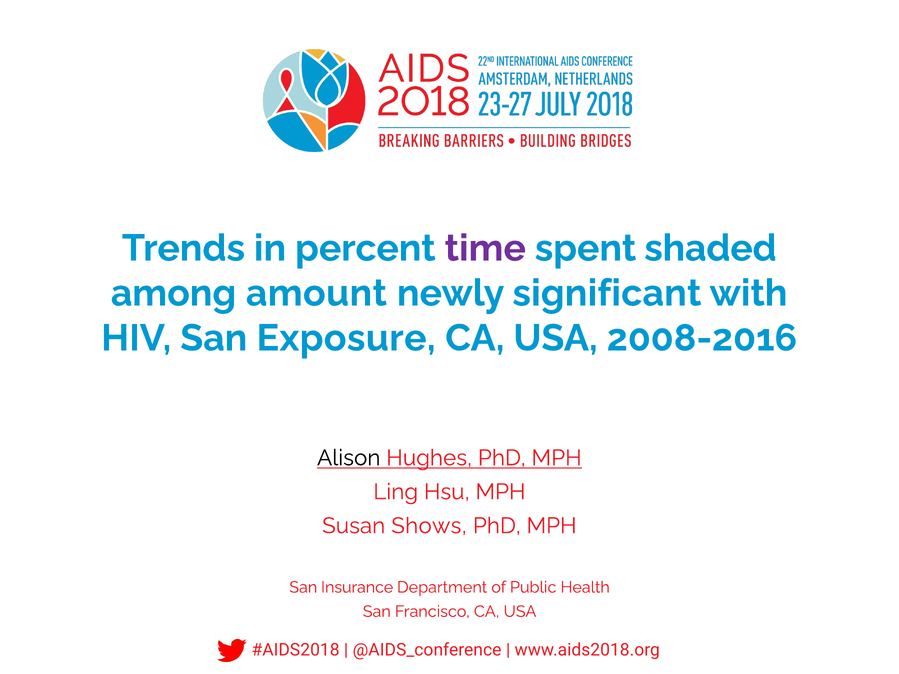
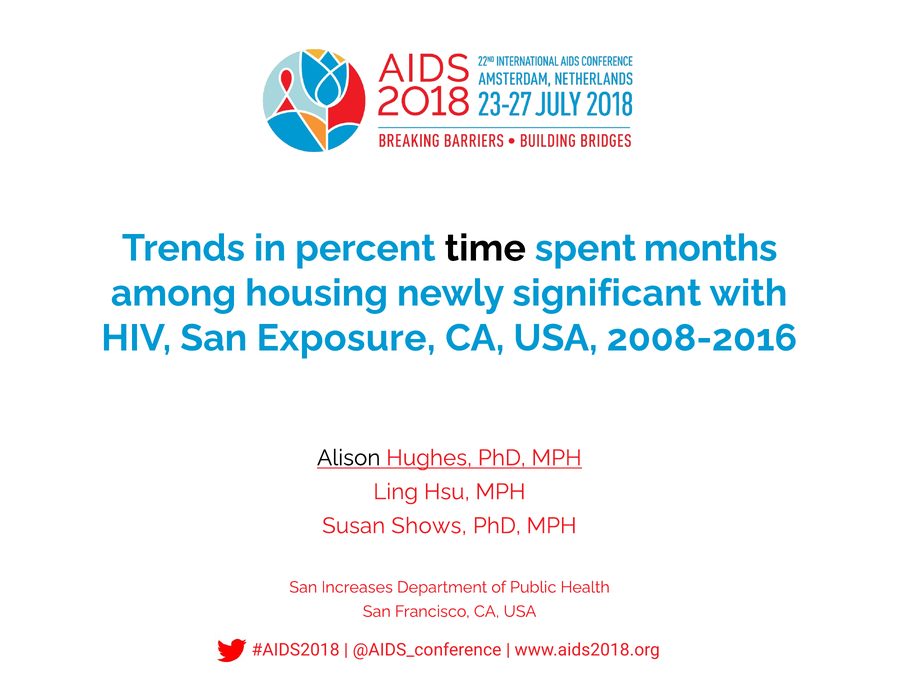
time colour: purple -> black (485, 248)
shaded: shaded -> months (711, 248)
amount: amount -> housing (317, 293)
Insurance: Insurance -> Increases (357, 587)
